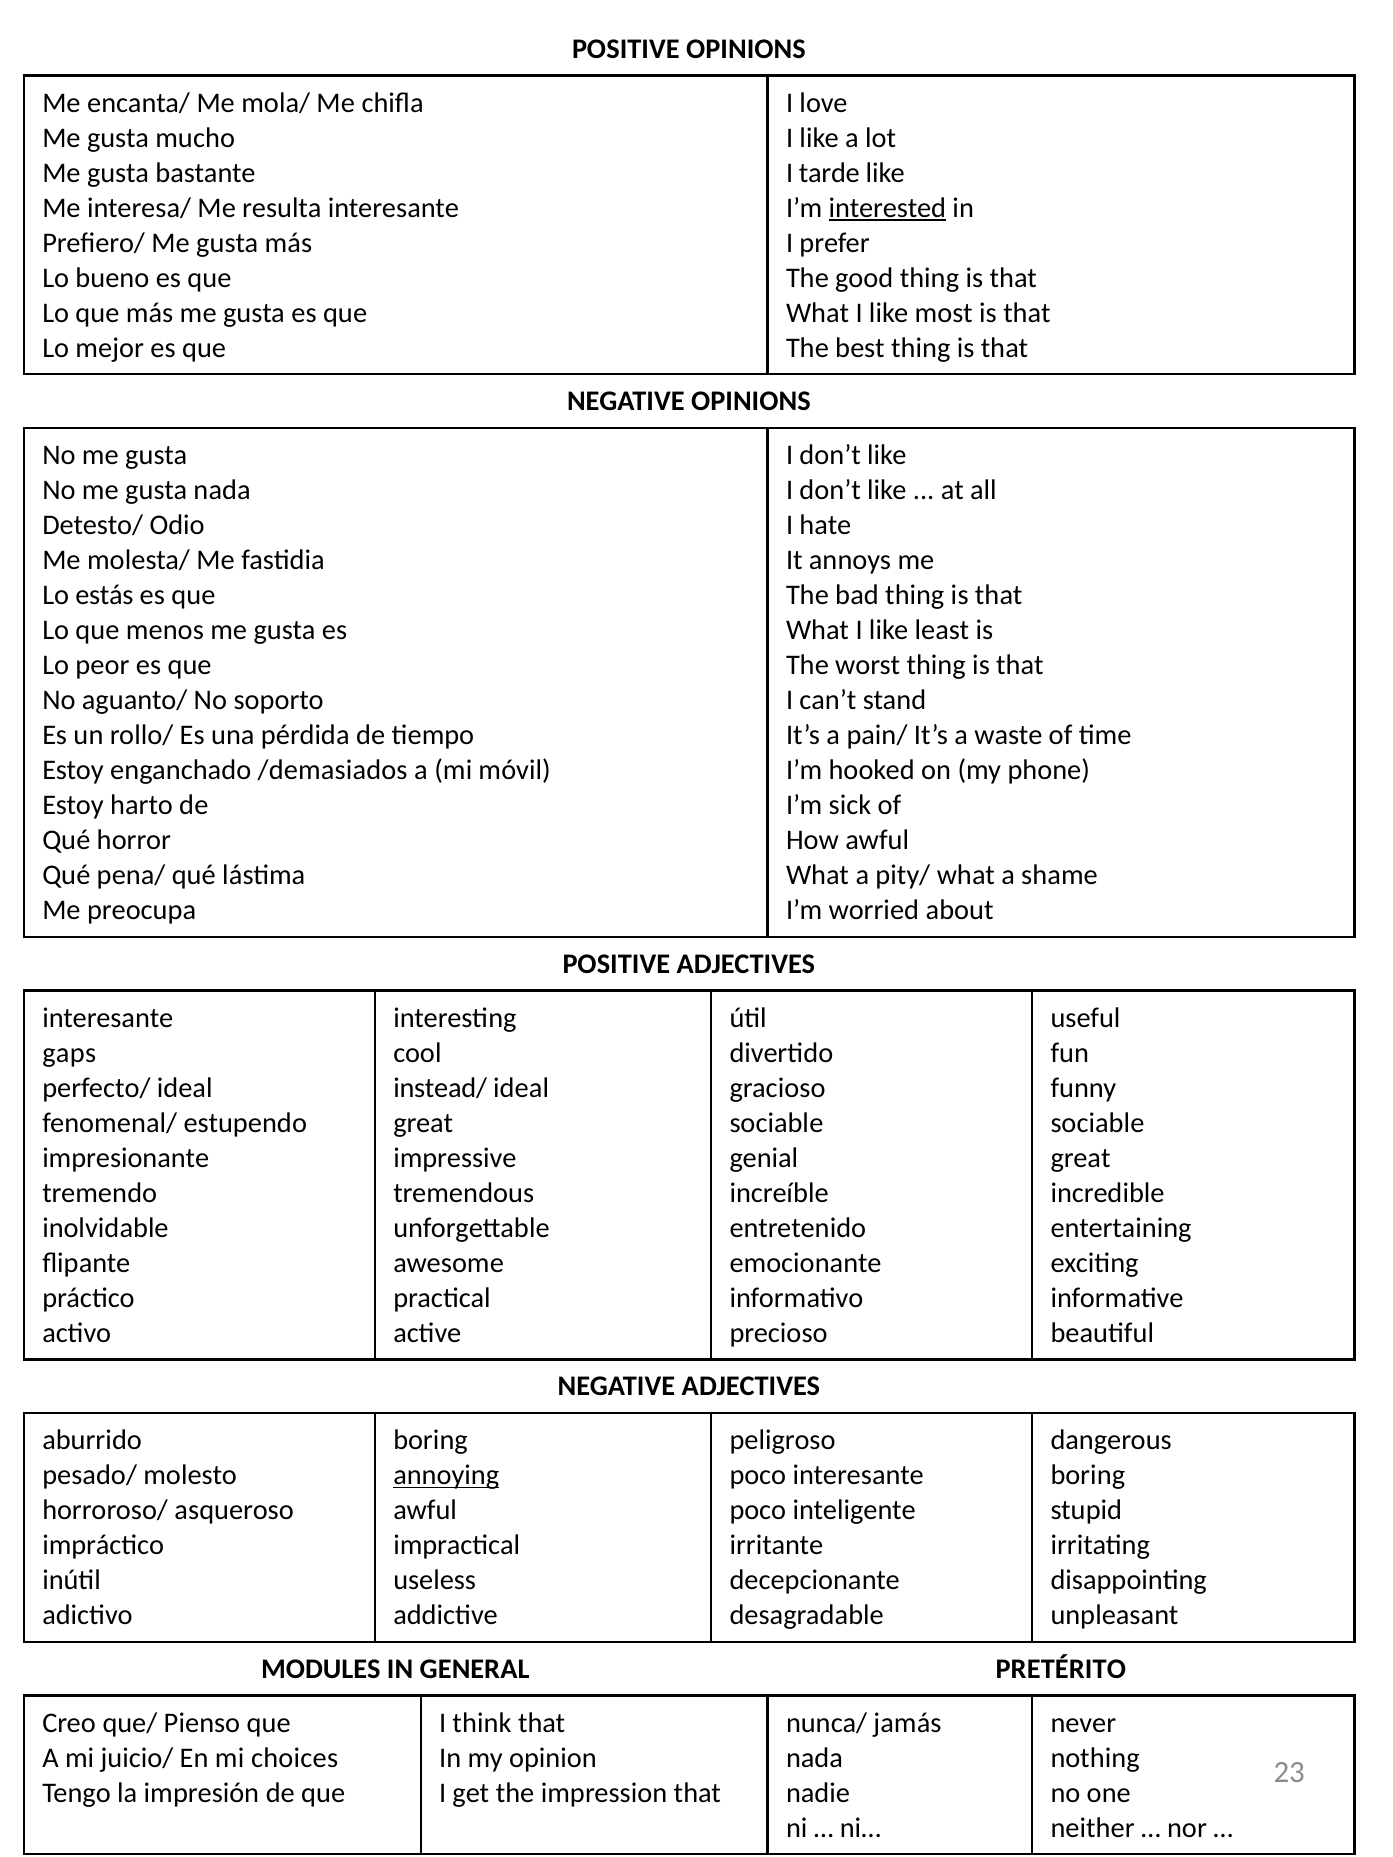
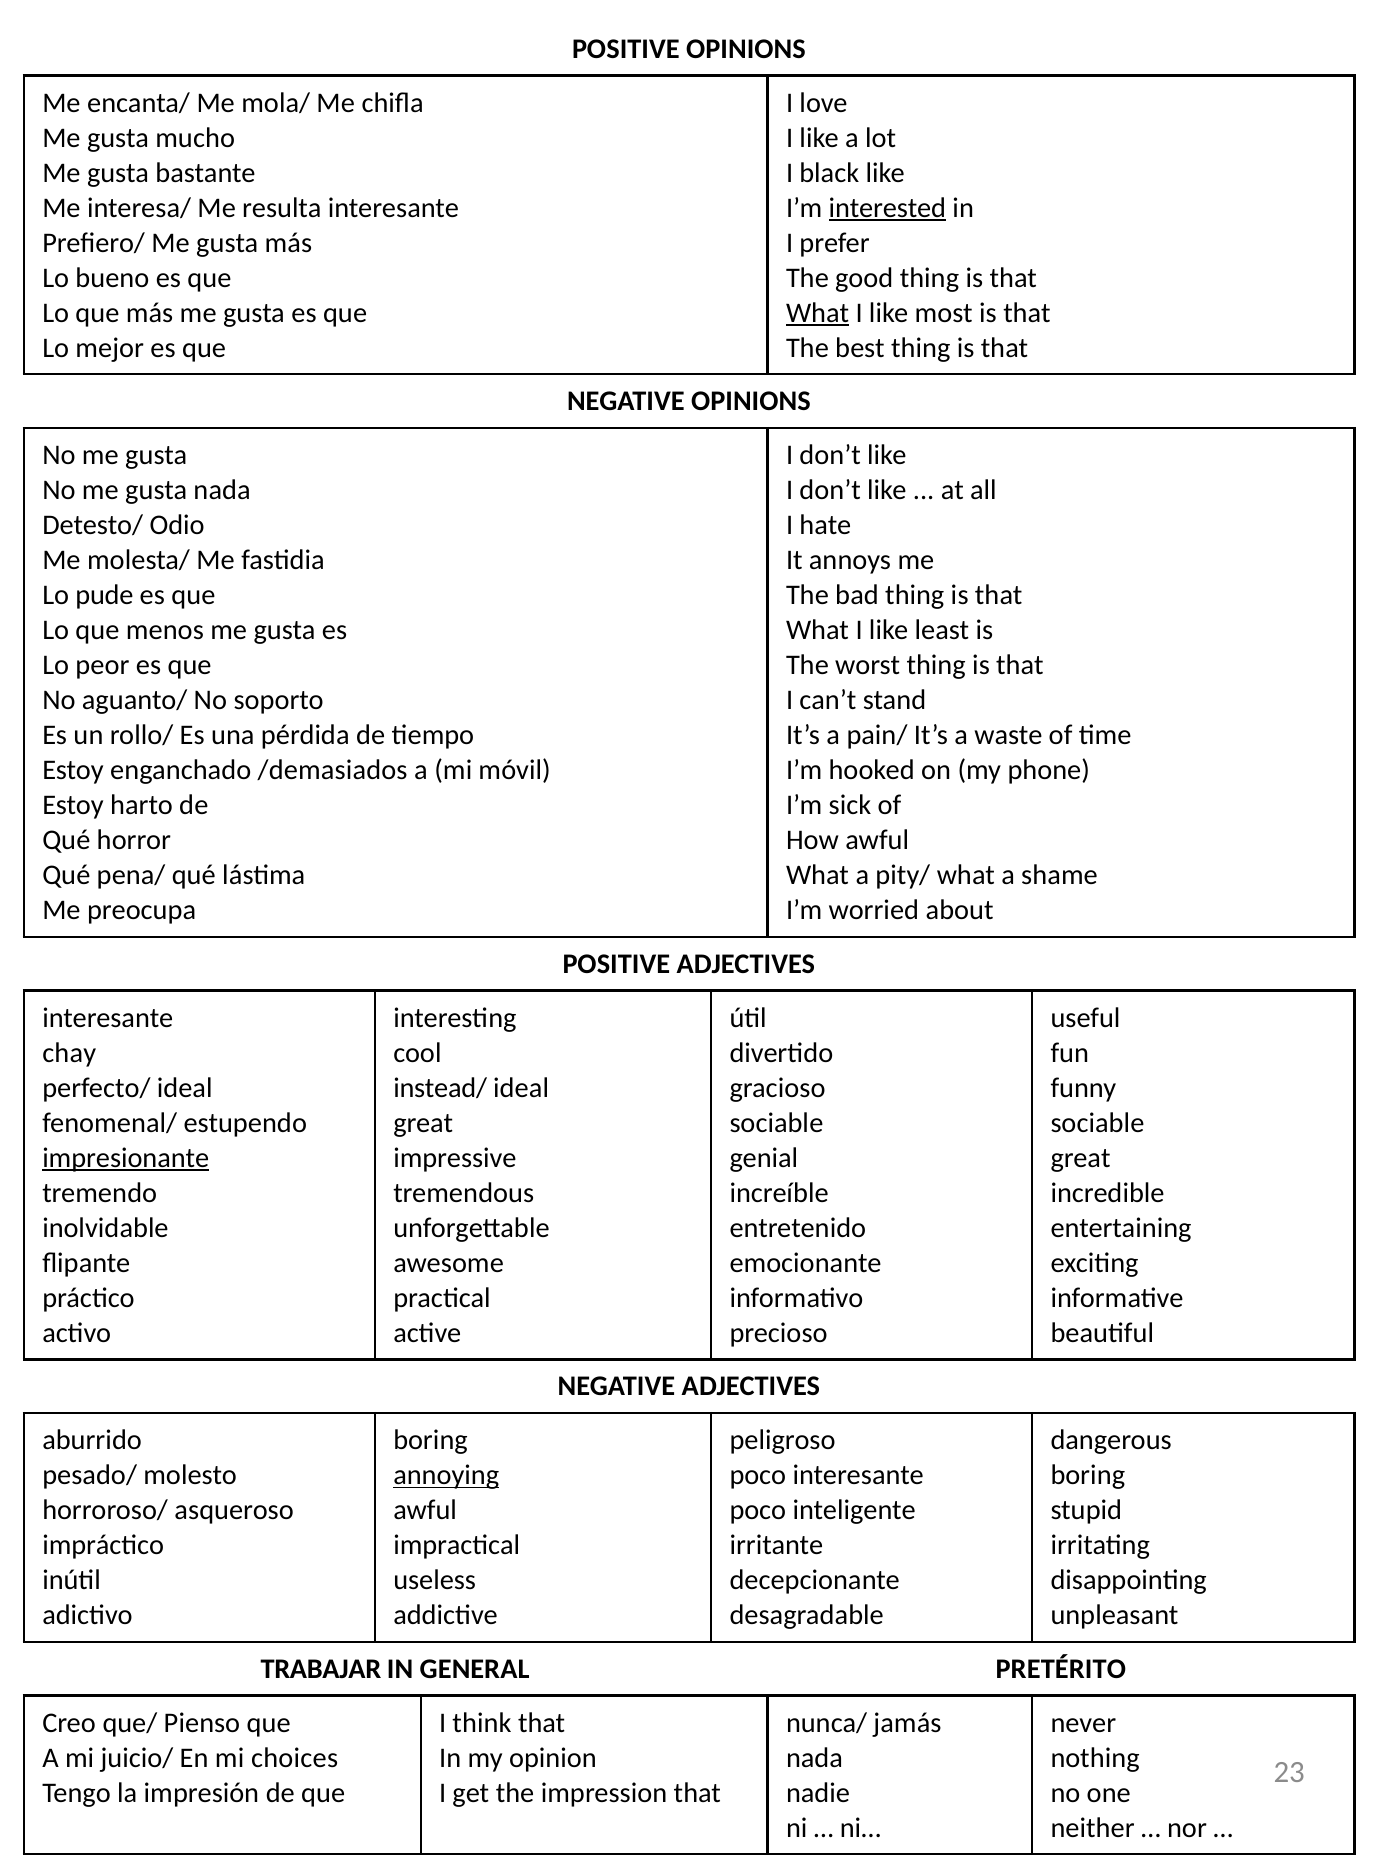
tarde: tarde -> black (829, 173)
What underline: none -> present (818, 313)
estás: estás -> pude (104, 595)
gaps: gaps -> chay (69, 1053)
impresionante underline: none -> present (126, 1158)
MODULES: MODULES -> TRABAJAR (321, 1669)
